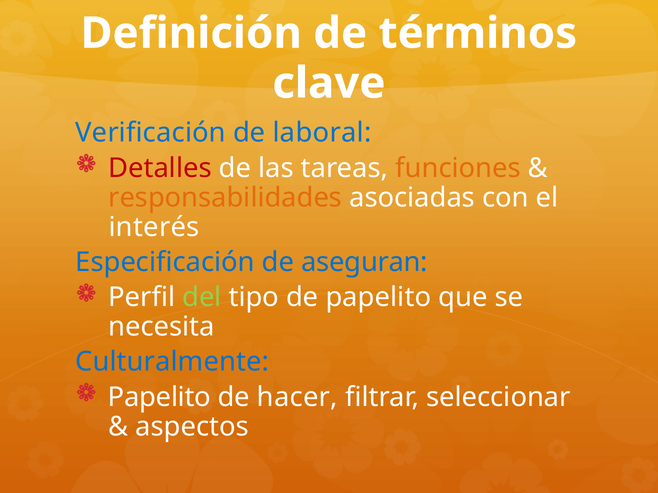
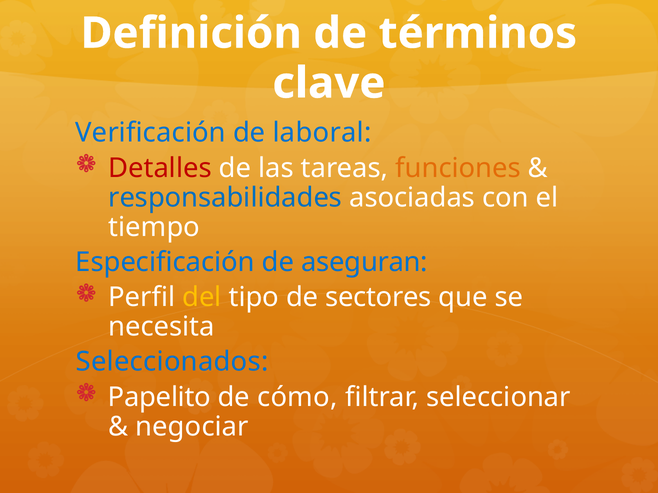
responsabilidades colour: orange -> blue (225, 198)
interés: interés -> tiempo (154, 227)
del colour: light green -> yellow (202, 298)
de papelito: papelito -> sectores (379, 298)
Culturalmente: Culturalmente -> Seleccionados (172, 362)
hacer: hacer -> cómo (297, 397)
aspectos: aspectos -> negociar (192, 427)
